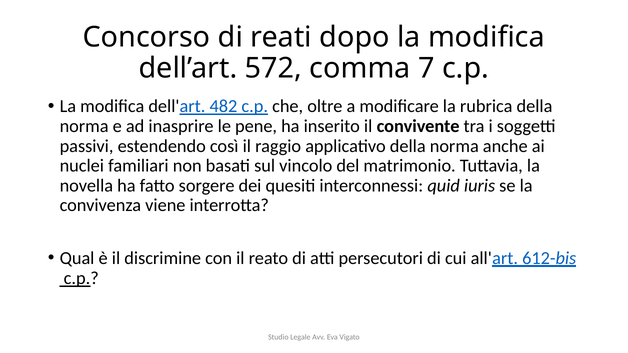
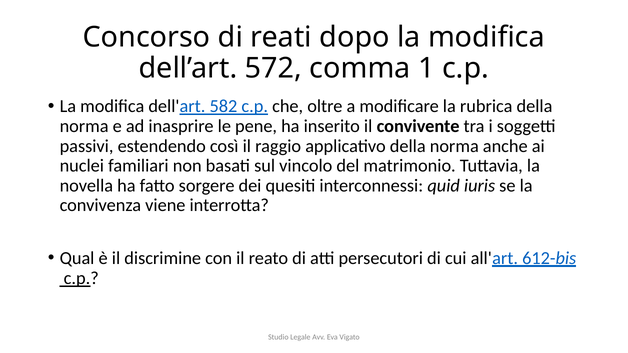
7: 7 -> 1 (426, 68)
482: 482 -> 582 (223, 106)
